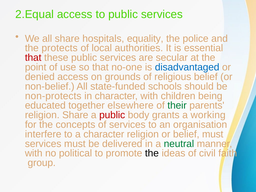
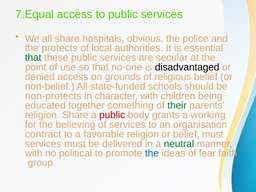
2.Equal: 2.Equal -> 7.Equal (35, 14)
equality: equality -> obvious (145, 39)
that colour: red -> green (33, 58)
disadvantaged colour: blue -> black (187, 67)
elsewhere: elsewhere -> something (131, 105)
concepts: concepts -> believing (75, 125)
interfere: interfere -> contract (43, 134)
a character: character -> favorable (104, 134)
the colour: black -> blue (152, 153)
civil: civil -> fear (207, 153)
